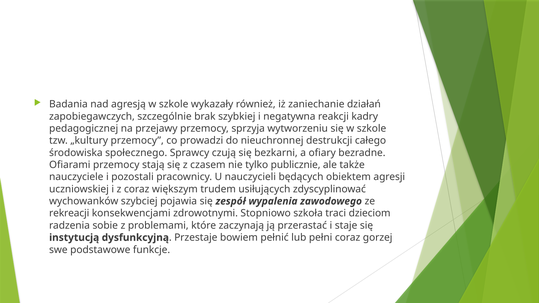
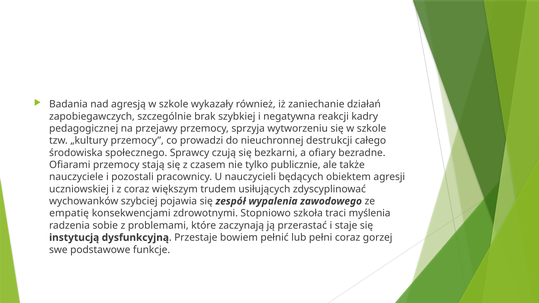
rekreacji: rekreacji -> empatię (69, 213)
dzieciom: dzieciom -> myślenia (370, 213)
